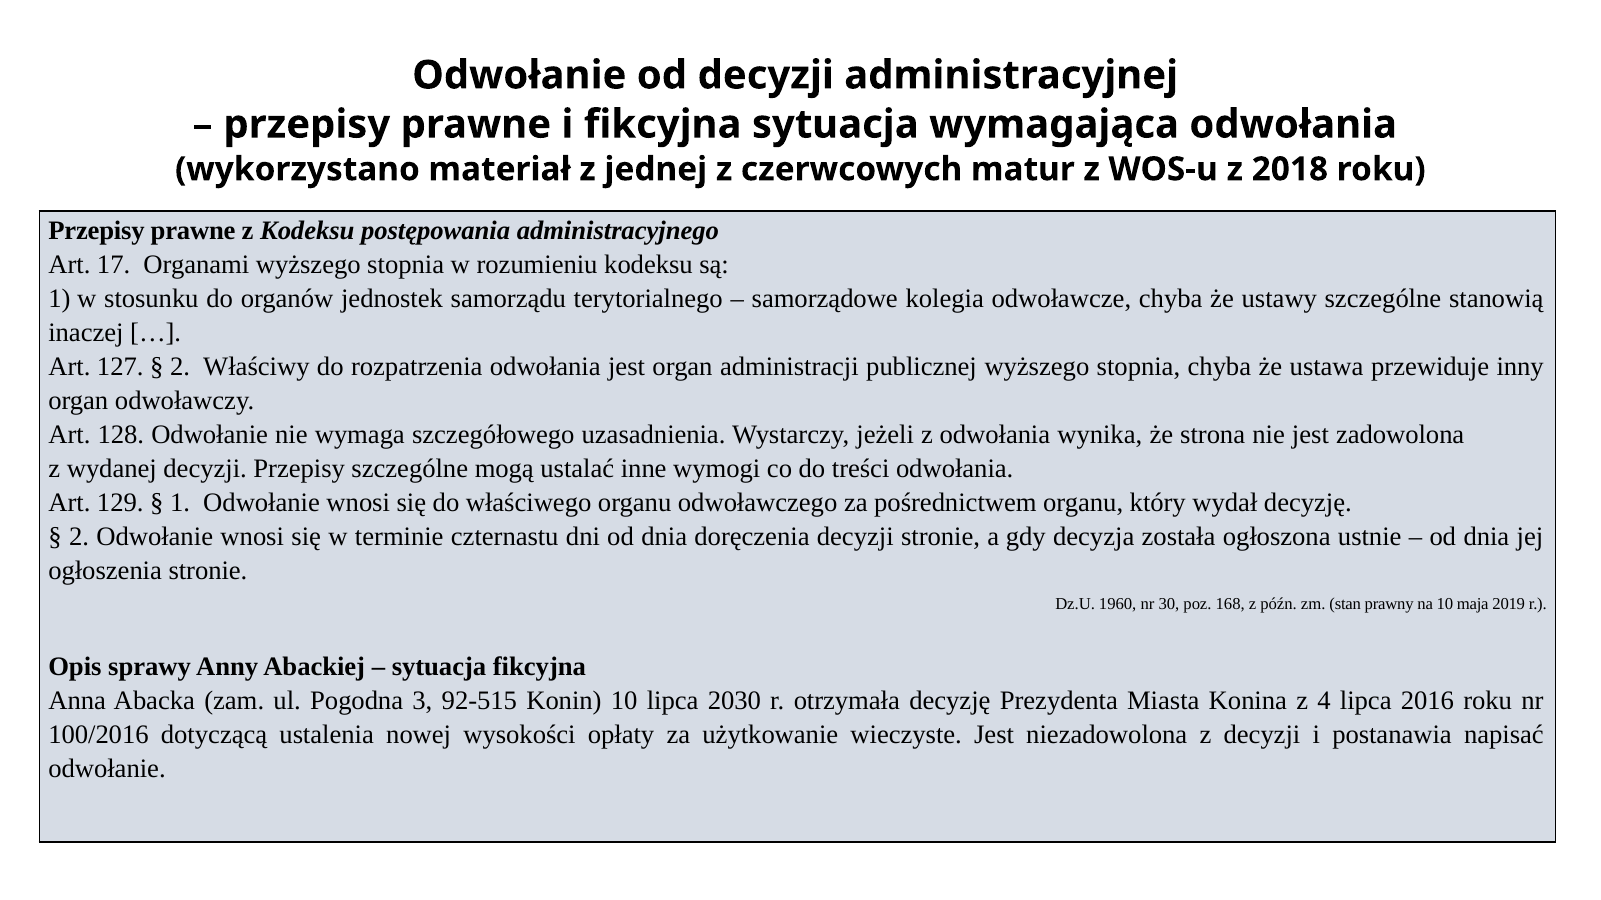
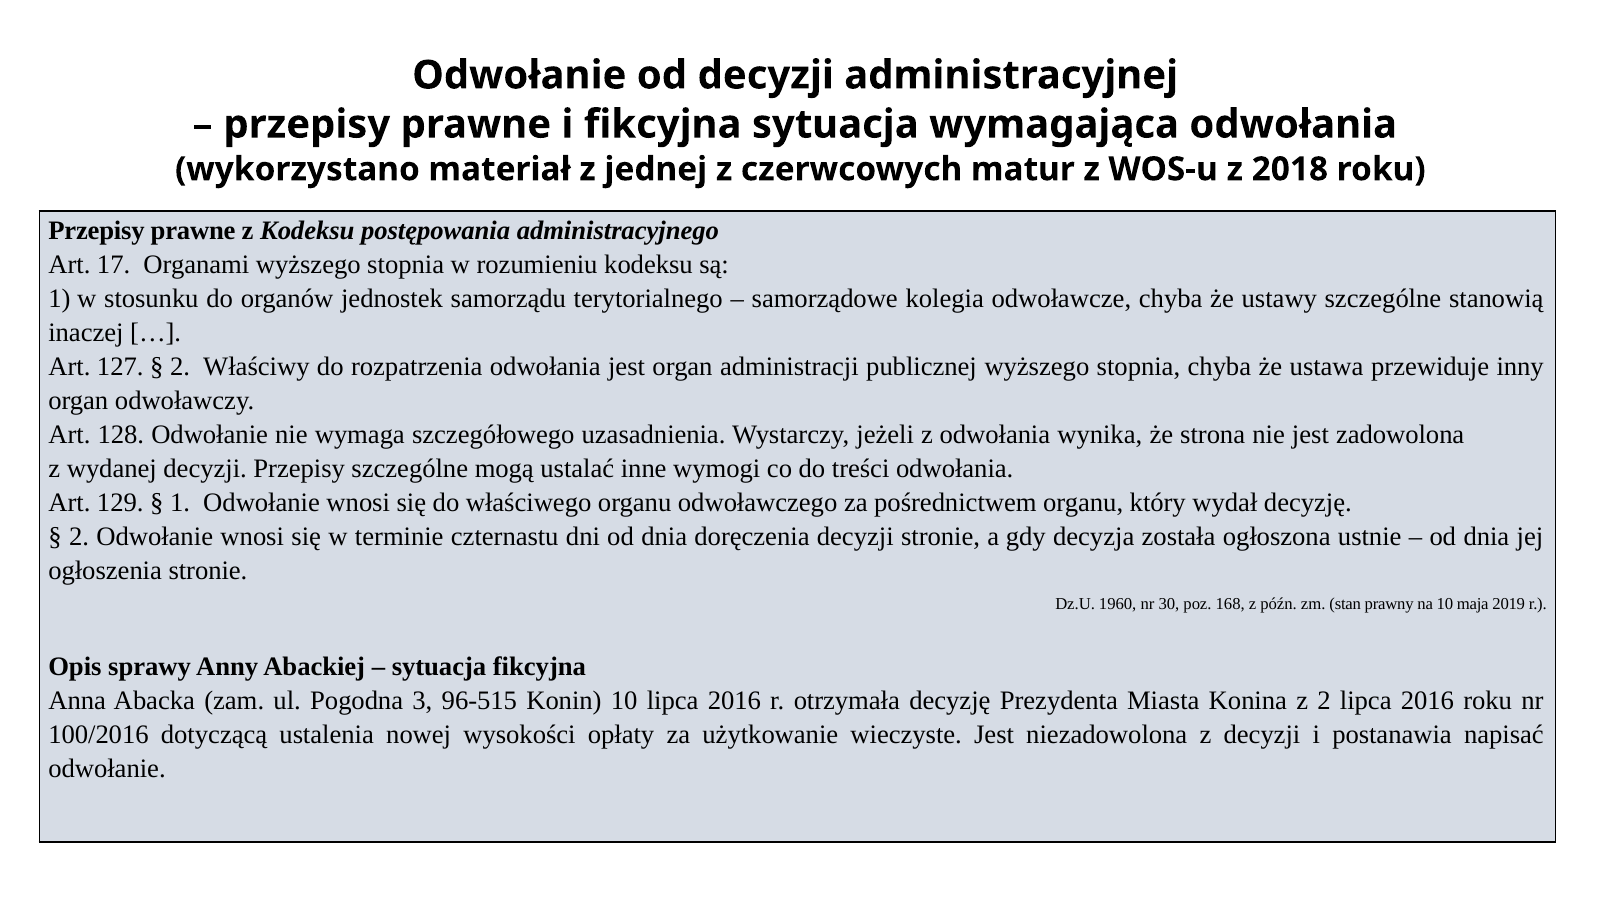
92-515: 92-515 -> 96-515 (479, 701)
10 lipca 2030: 2030 -> 2016 (734, 701)
z 4: 4 -> 2 (1324, 701)
